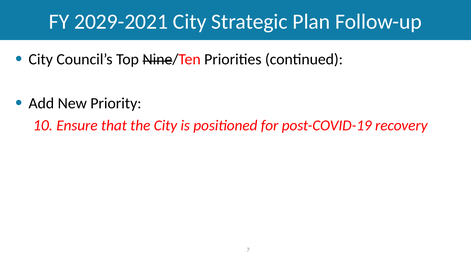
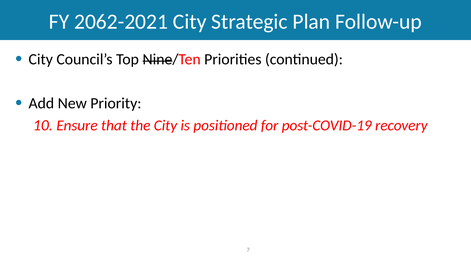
2029-2021: 2029-2021 -> 2062-2021 (121, 22)
